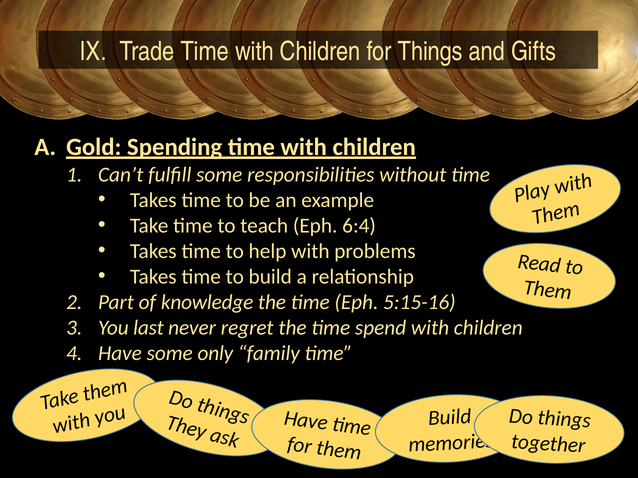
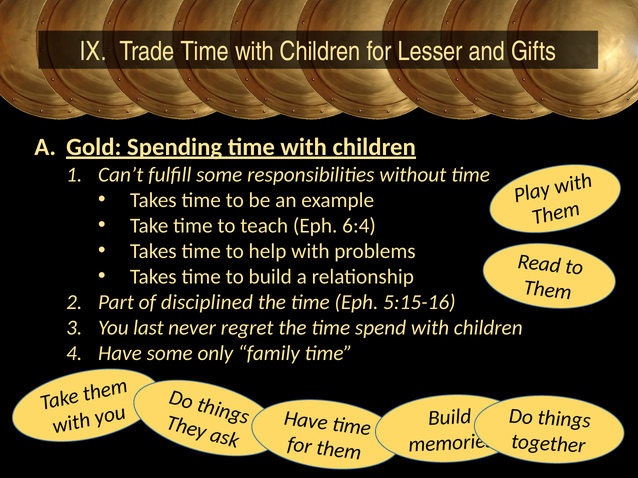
for Things: Things -> Lesser (430, 52)
knowledge: knowledge -> disciplined (207, 302)
